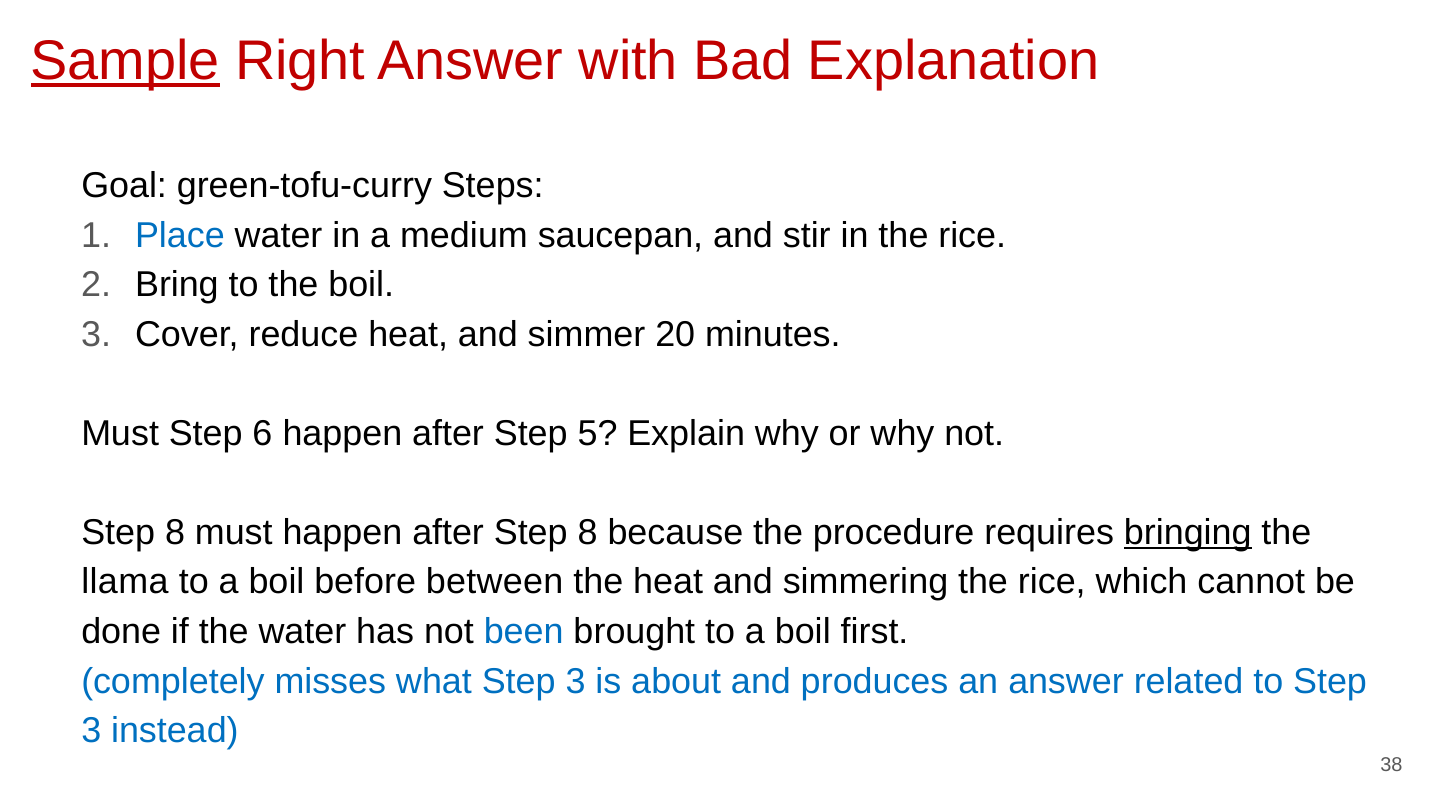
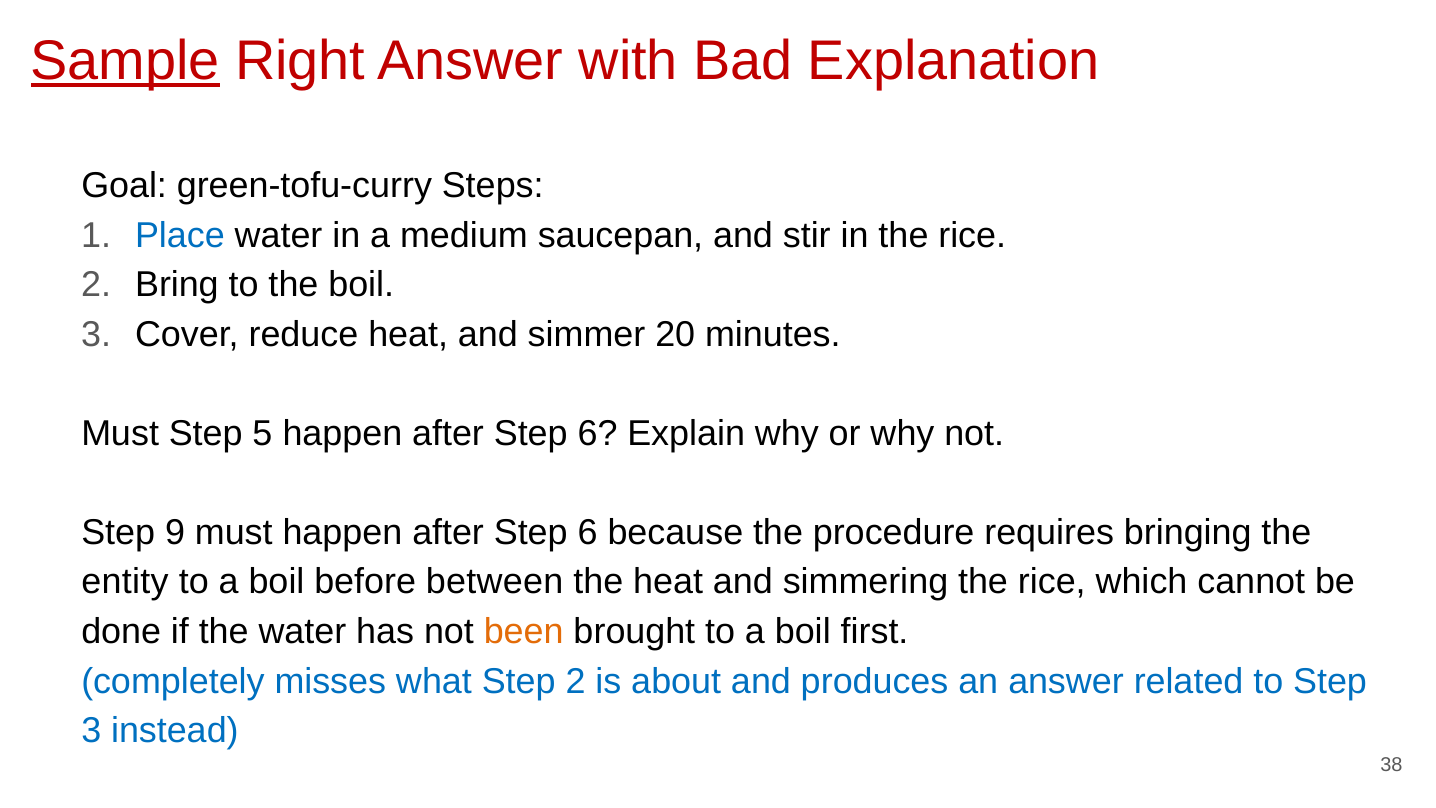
6: 6 -> 5 (262, 433)
5: 5 -> 6 (598, 433)
8: 8 -> 9 (175, 532)
8: 8 -> 6 (588, 532)
bringing underline: present -> none (1188, 532)
llama: llama -> entity (125, 582)
been colour: blue -> orange (524, 631)
what Step 3: 3 -> 2 (575, 681)
